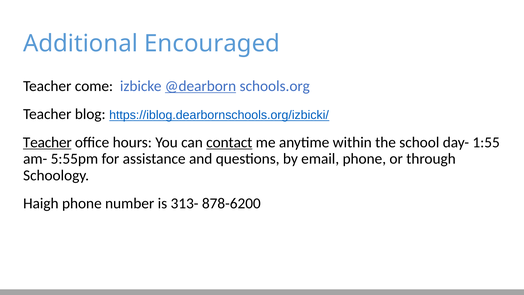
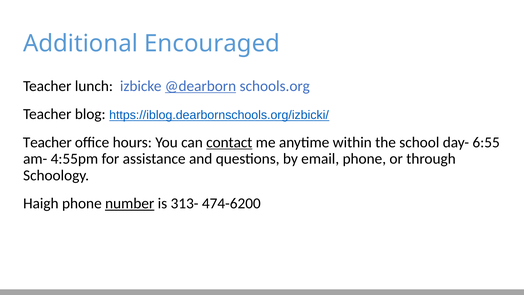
come: come -> lunch (94, 86)
Teacher underline: present -> none (47, 142)
1:55: 1:55 -> 6:55 (486, 142)
5:55pm: 5:55pm -> 4:55pm (74, 159)
number underline: none -> present (130, 203)
878-6200: 878-6200 -> 474-6200 (231, 203)
